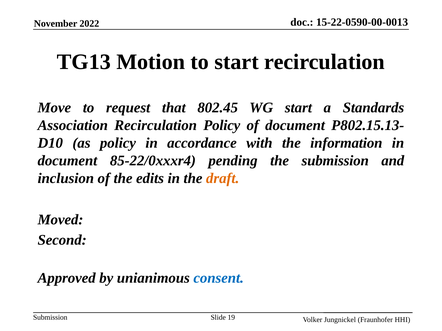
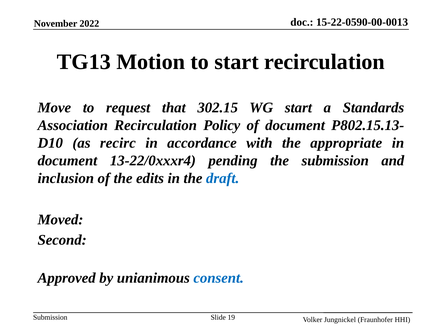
802.45: 802.45 -> 302.15 (218, 108)
as policy: policy -> recirc (118, 143)
information: information -> appropriate (346, 143)
85-22/0xxxr4: 85-22/0xxxr4 -> 13-22/0xxxr4 (153, 161)
draft colour: orange -> blue (223, 179)
